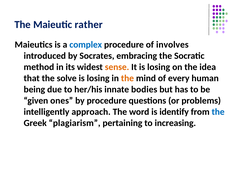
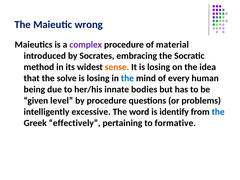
rather: rather -> wrong (89, 25)
complex colour: blue -> purple (86, 45)
involves: involves -> material (172, 45)
the colour: orange -> blue (127, 78)
ones: ones -> level (62, 101)
approach: approach -> excessive (91, 112)
plagiarism: plagiarism -> effectively (75, 123)
increasing: increasing -> formative (175, 123)
